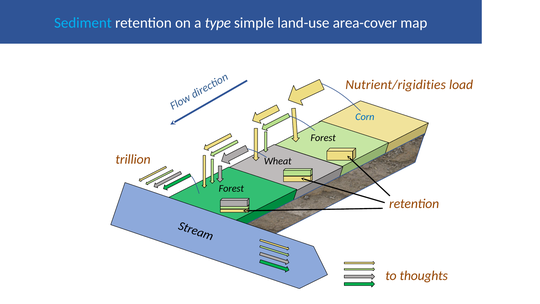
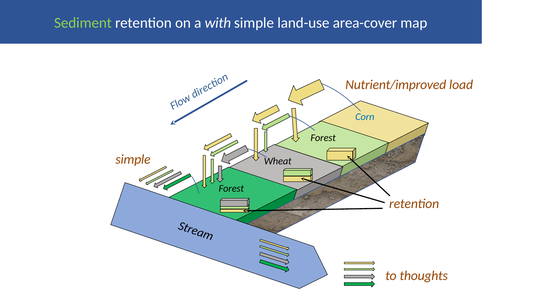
Sediment colour: light blue -> light green (83, 23)
type: type -> with (218, 23)
Nutrient/rigidities: Nutrient/rigidities -> Nutrient/improved (396, 85)
trillion: trillion -> simple (133, 159)
